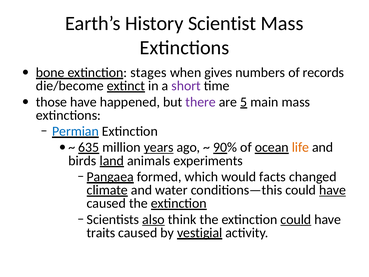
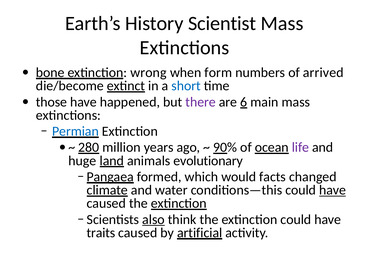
stages: stages -> wrong (148, 72)
gives: gives -> form (218, 72)
records: records -> arrived (323, 72)
short colour: purple -> blue (186, 86)
5: 5 -> 6 (244, 102)
635: 635 -> 280 (89, 147)
years underline: present -> none (159, 147)
life colour: orange -> purple (300, 147)
birds: birds -> huge (82, 161)
experiments: experiments -> evolutionary (208, 161)
could underline: present -> none (296, 219)
vestigial: vestigial -> artificial (200, 233)
